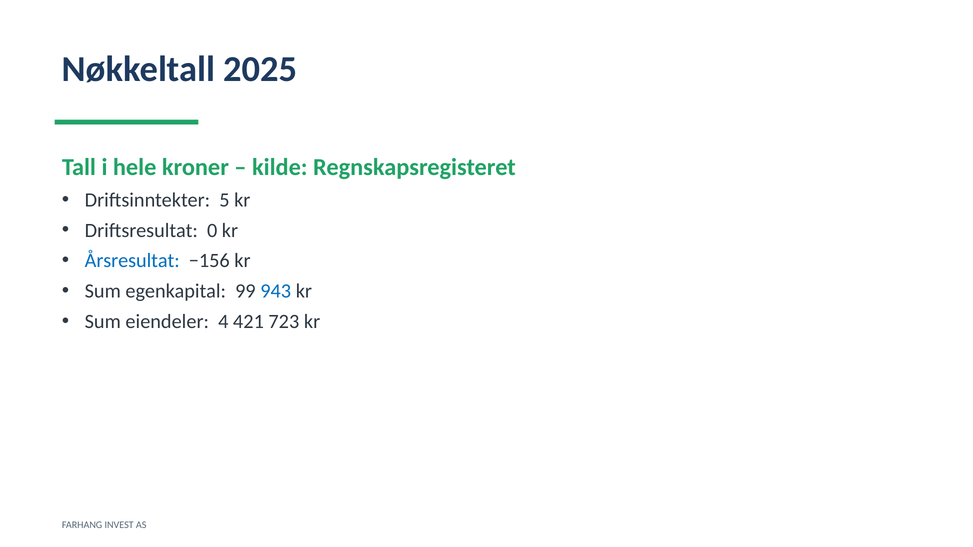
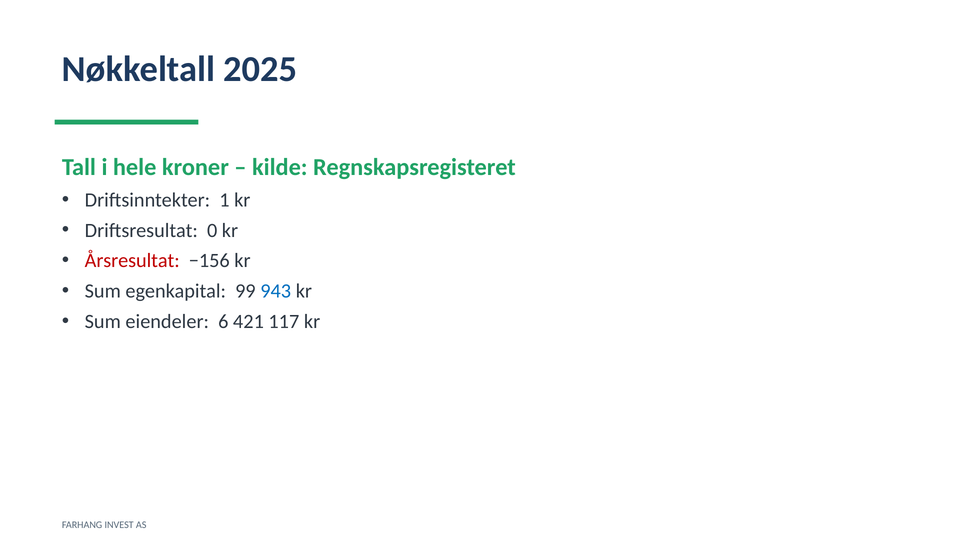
5: 5 -> 1 (224, 200)
Årsresultat colour: blue -> red (132, 261)
4: 4 -> 6 (223, 322)
723: 723 -> 117 (284, 322)
